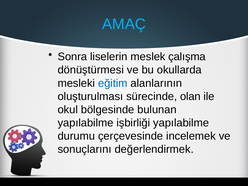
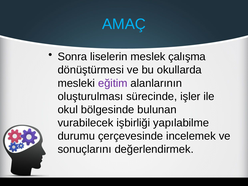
eğitim colour: blue -> purple (113, 83)
olan: olan -> işler (190, 96)
yapılabilme: yapılabilme -> vurabilecek (86, 123)
